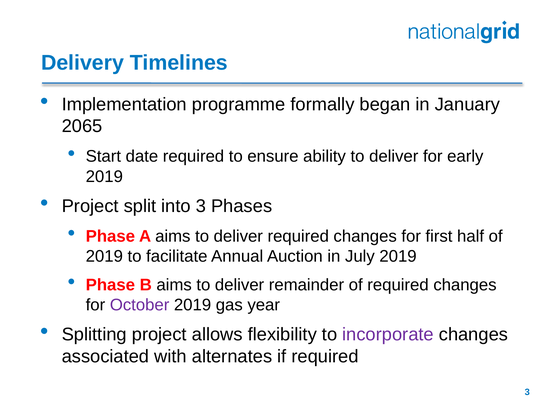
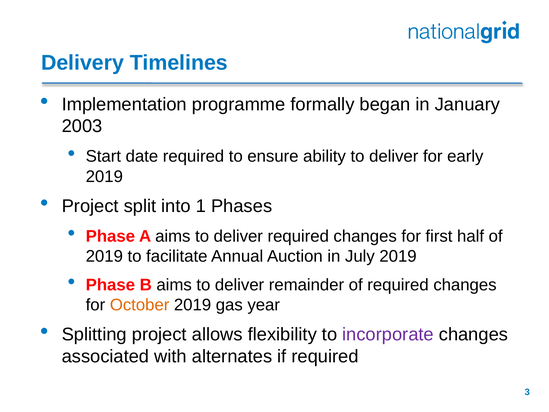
2065: 2065 -> 2003 (82, 126)
into 3: 3 -> 1 (201, 206)
October colour: purple -> orange (140, 305)
